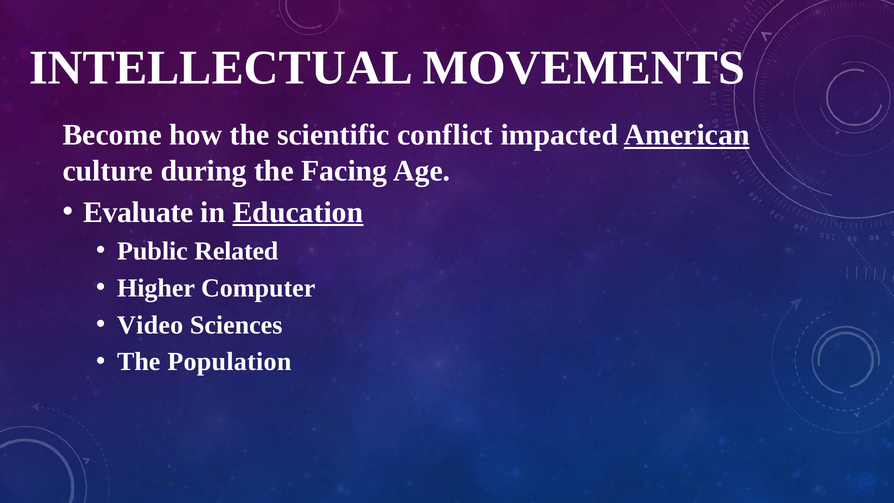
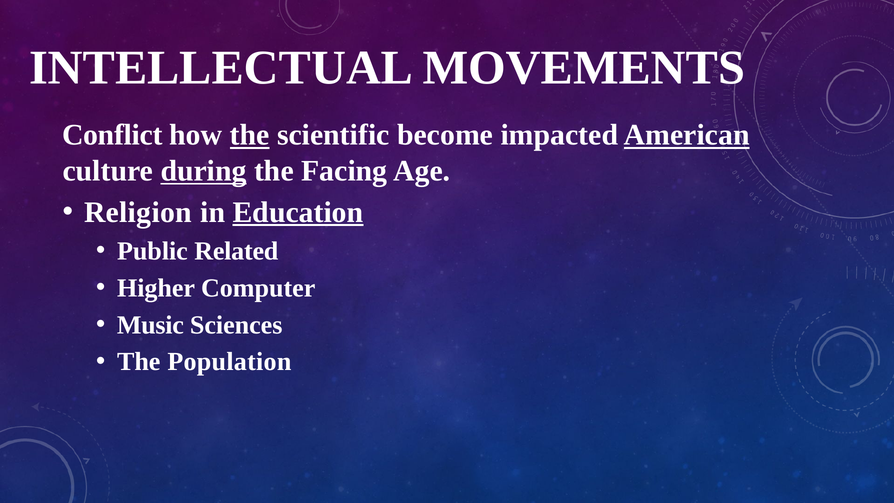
Become: Become -> Conflict (112, 135)
the underline: none -> present (250, 135)
conflict: conflict -> become (445, 135)
during underline: none -> present (204, 171)
Evaluate: Evaluate -> Religion (138, 212)
Video: Video -> Music (150, 325)
